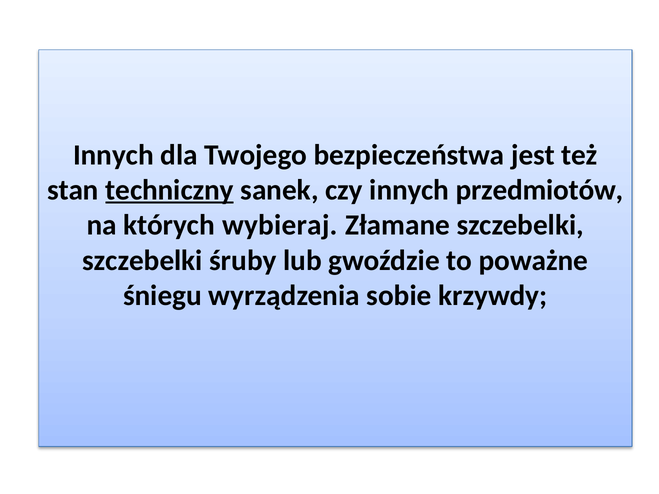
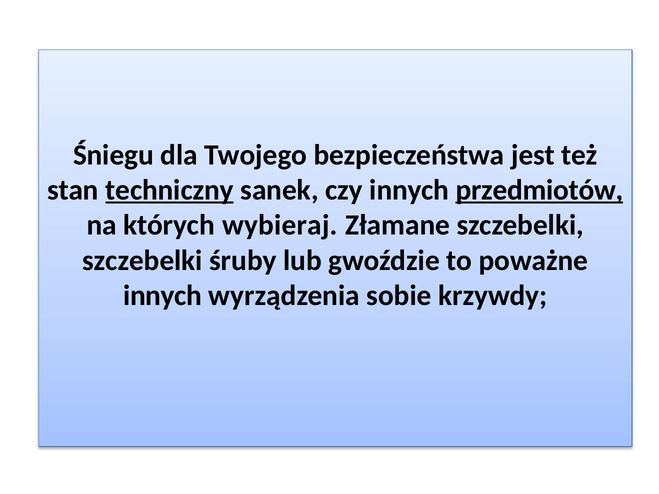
Innych: Innych -> Śniegu (113, 155)
przedmiotów underline: none -> present (539, 190)
śniegu: śniegu -> innych (163, 296)
